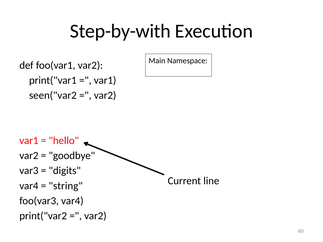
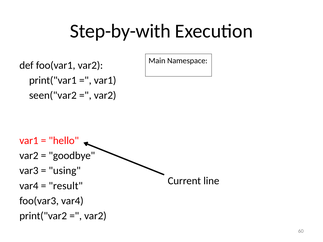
digits: digits -> using (65, 171)
string: string -> result (66, 186)
